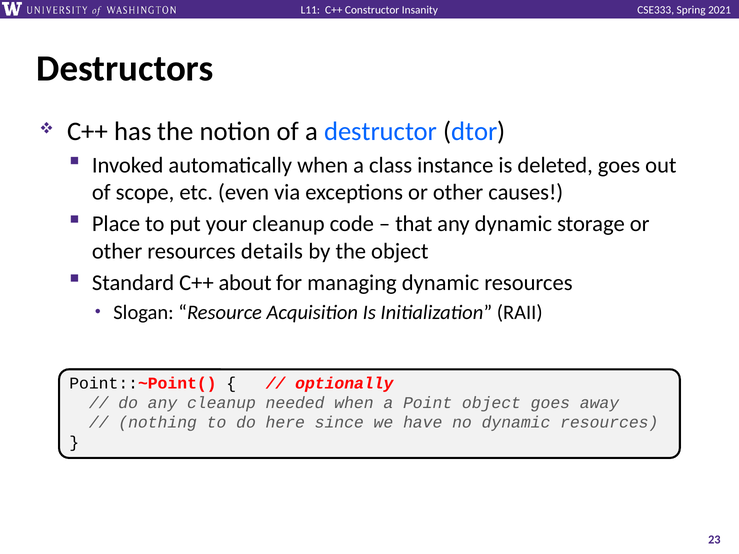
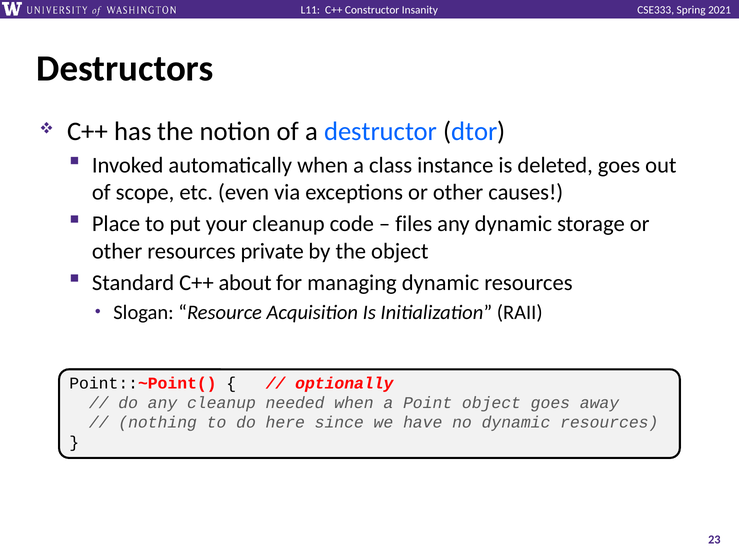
that: that -> files (414, 224)
details: details -> private (272, 251)
